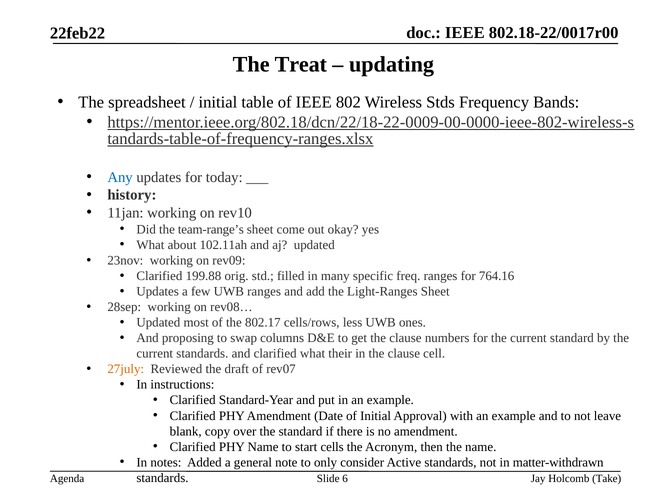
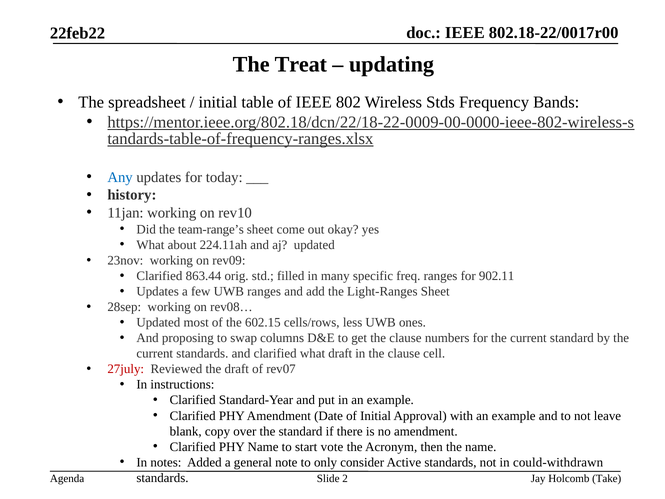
102.11ah: 102.11ah -> 224.11ah (223, 245)
199.88: 199.88 -> 863.44 (203, 276)
764.16: 764.16 -> 902.11 (497, 276)
802.17: 802.17 -> 602.15 (263, 322)
what their: their -> draft (340, 353)
27july colour: orange -> red (126, 369)
cells: cells -> vote (332, 447)
matter-withdrawn: matter-withdrawn -> could-withdrawn (558, 462)
6: 6 -> 2 (345, 478)
